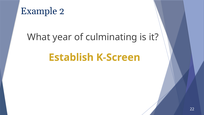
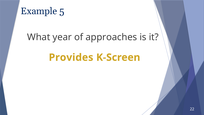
2: 2 -> 5 (62, 11)
culminating: culminating -> approaches (111, 37)
Establish: Establish -> Provides (71, 57)
